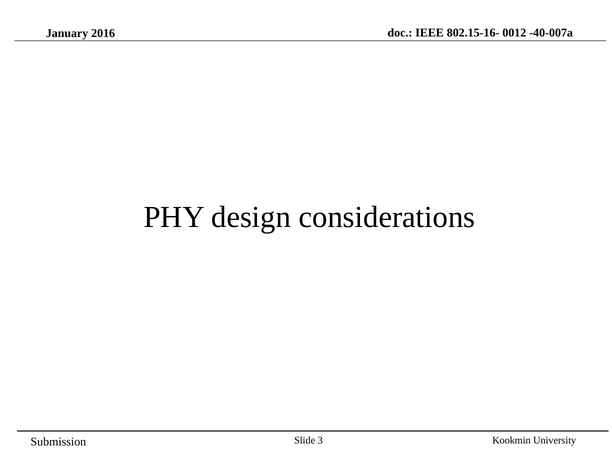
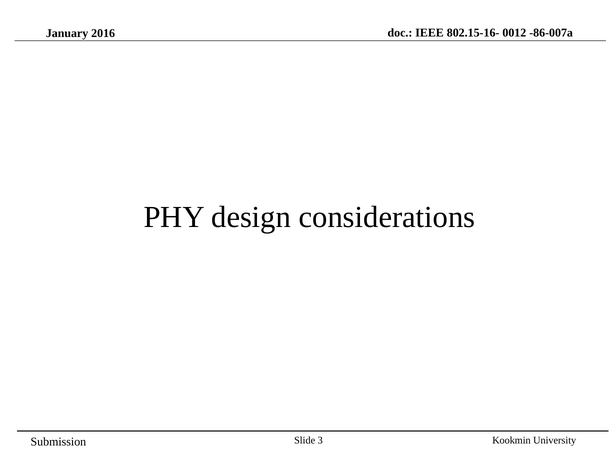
-40-007a: -40-007a -> -86-007a (551, 33)
